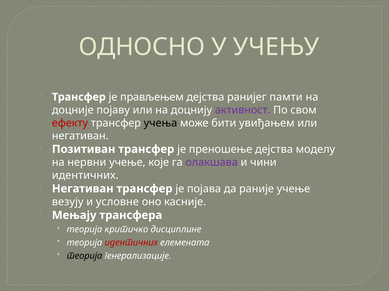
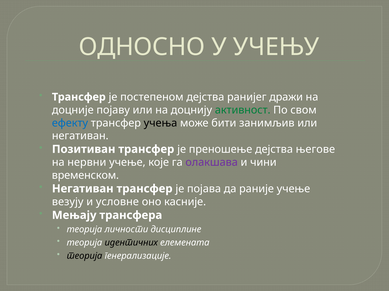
прављењем: прављењем -> постепеном (152, 97)
памти: памти -> дражи (286, 97)
активност colour: purple -> green (243, 110)
ефекту colour: red -> blue (70, 123)
увиђањем: увиђањем -> занимљив (267, 123)
моделу: моделу -> његове (315, 150)
идентичних: идентичних -> временском (85, 176)
критичко: критичко -> личности (126, 230)
идентичних colour: red -> black (131, 243)
